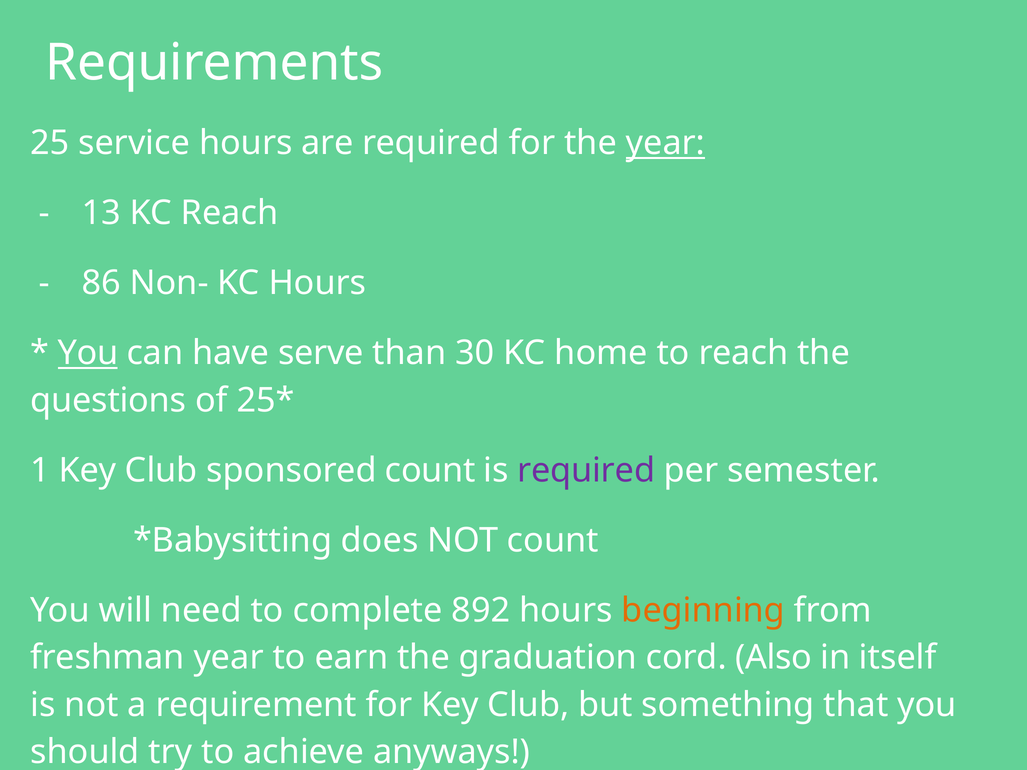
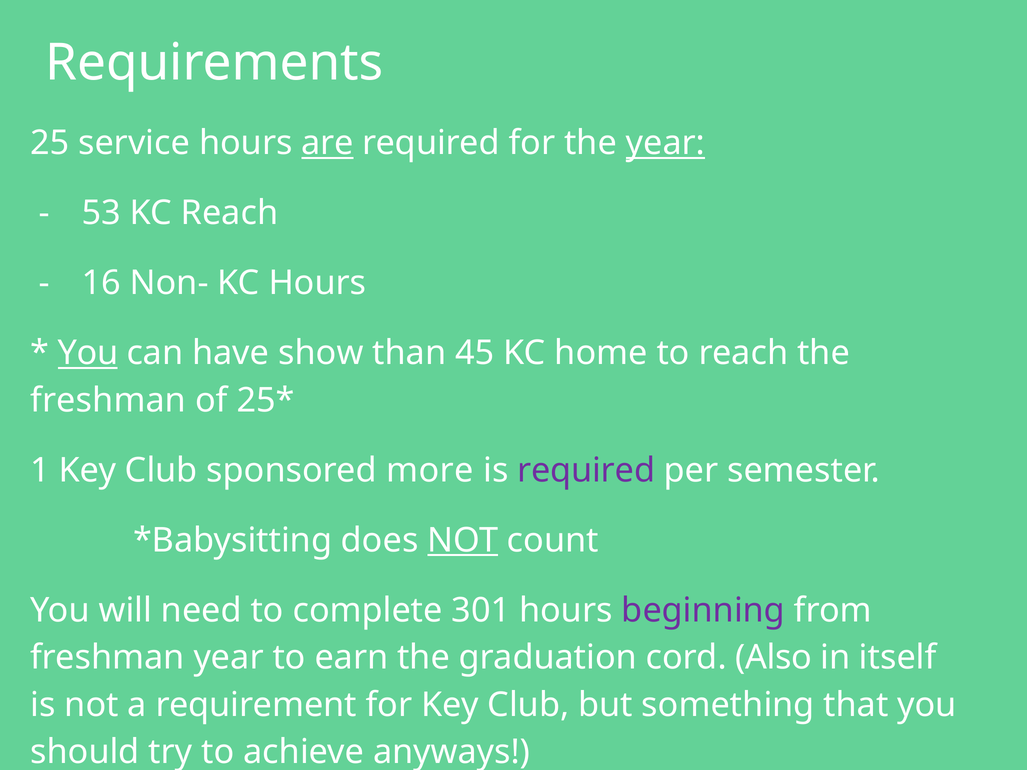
are underline: none -> present (327, 143)
13: 13 -> 53 (101, 213)
86: 86 -> 16 (101, 283)
have serve: serve -> show (321, 353)
30: 30 -> 45 (475, 353)
questions: questions -> freshman (108, 400)
sponsored count: count -> more (430, 470)
NOT underline: none -> present (463, 541)
892: 892 -> 301 (481, 611)
beginning colour: orange -> purple (703, 611)
